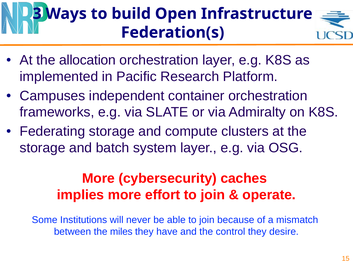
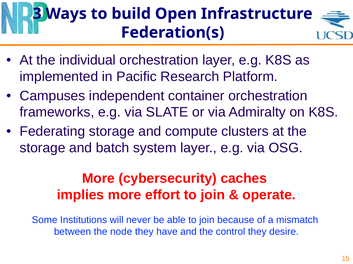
allocation: allocation -> individual (87, 60)
miles: miles -> node (121, 232)
